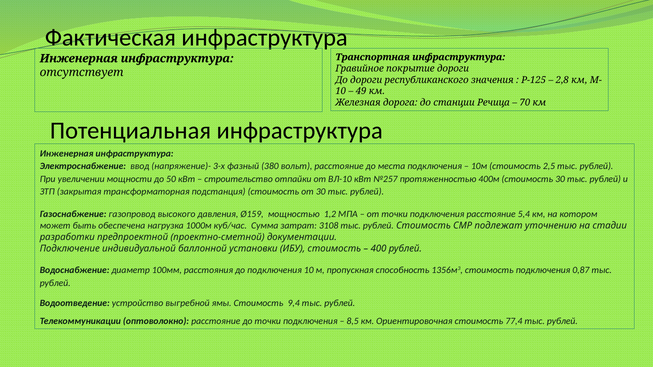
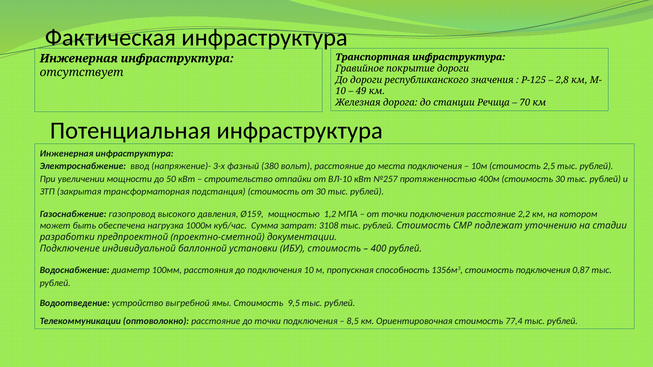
5,4: 5,4 -> 2,2 (524, 214)
9,4: 9,4 -> 9,5 (294, 303)
